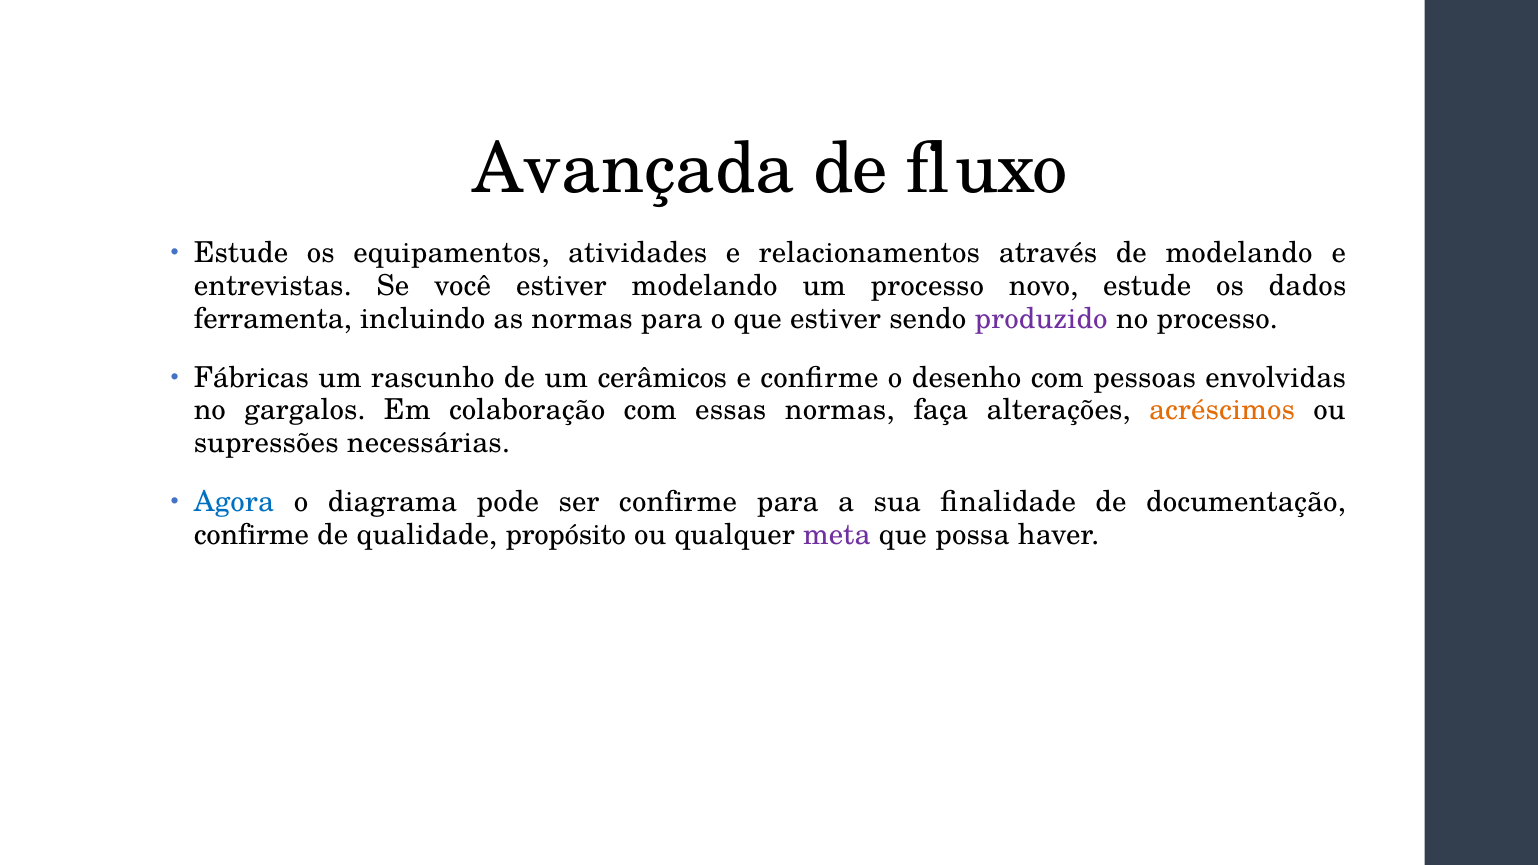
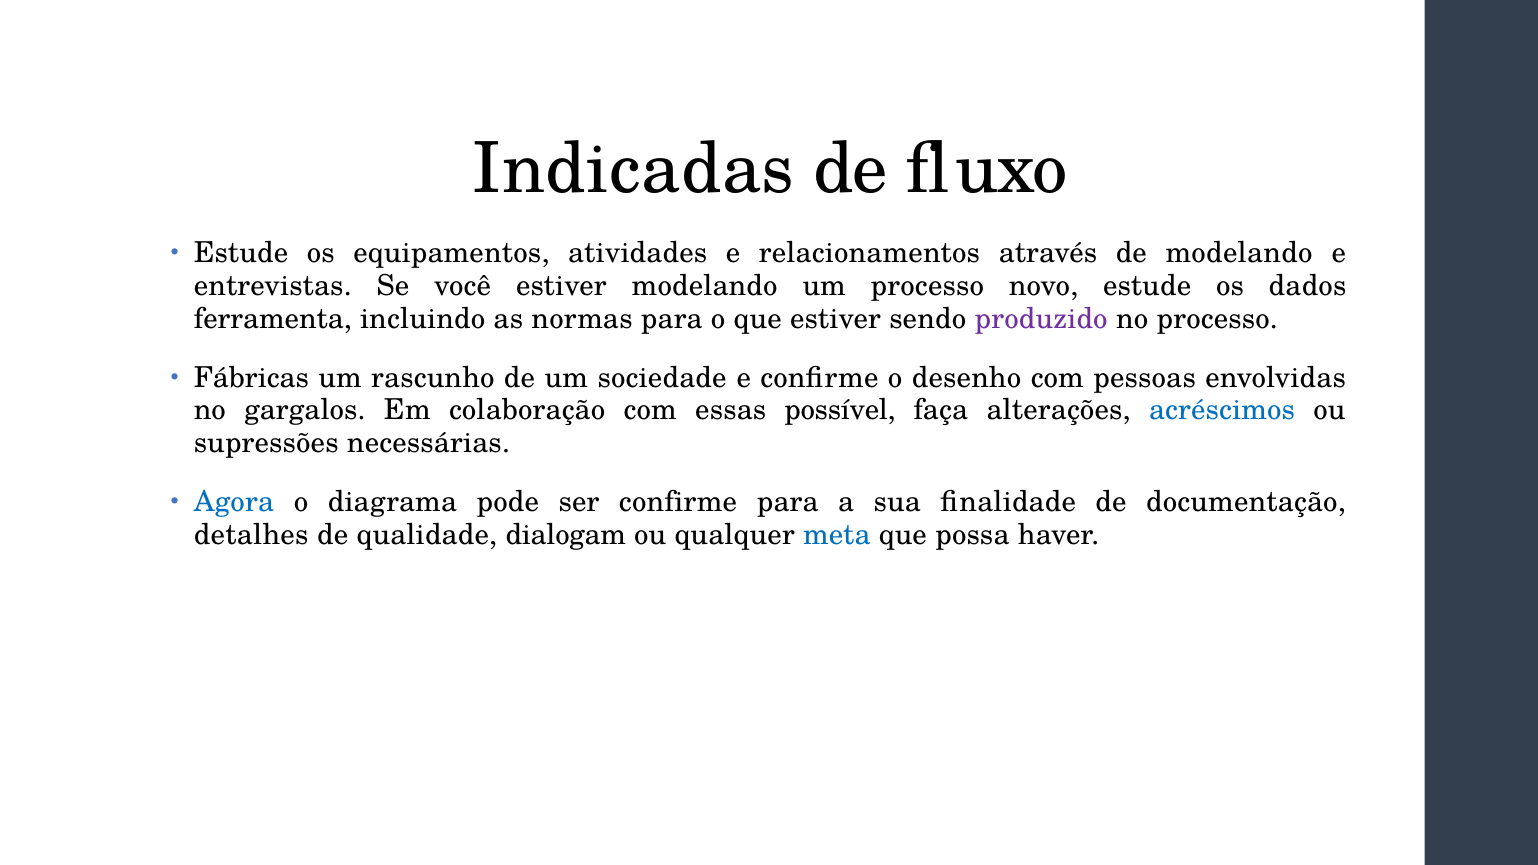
Avançada: Avançada -> Indicadas (634, 169)
cerâmicos: cerâmicos -> sociedade (662, 378)
essas normas: normas -> possível (840, 410)
acréscimos colour: orange -> blue (1222, 410)
confirme: confirme -> detalhes (251, 535)
propósito: propósito -> dialogam (566, 535)
meta colour: purple -> blue (837, 535)
